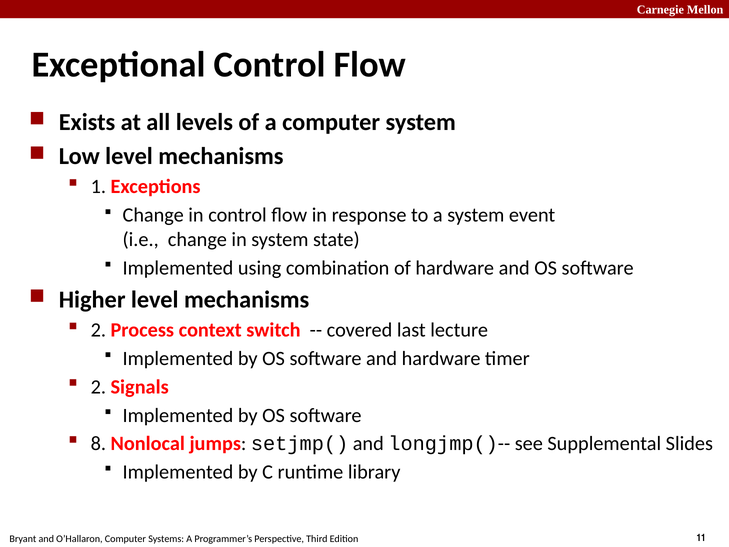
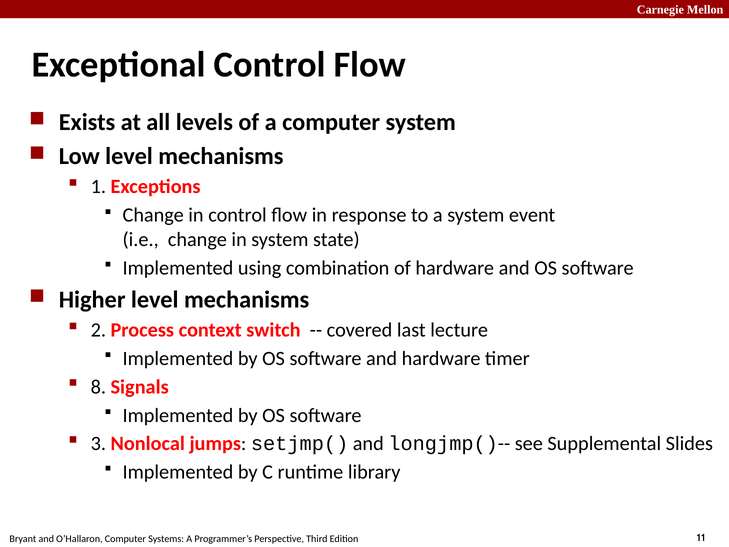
2: 2 -> 8 (98, 387)
8: 8 -> 3 (98, 444)
